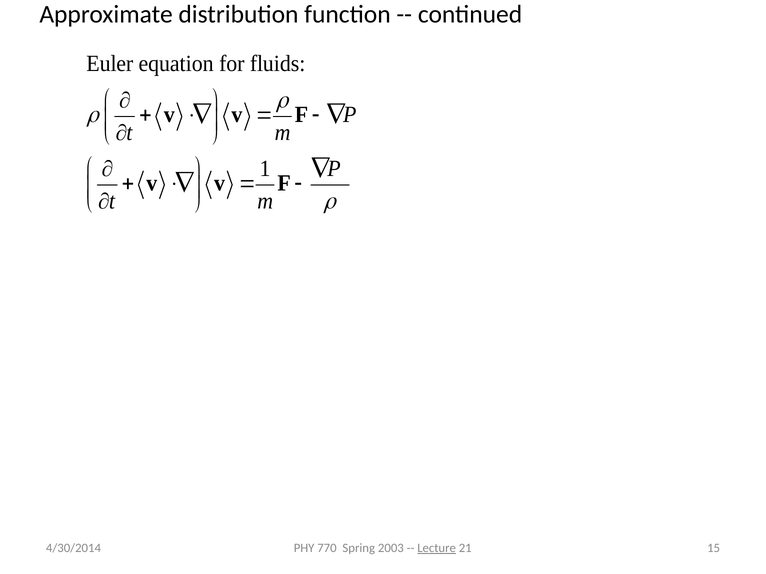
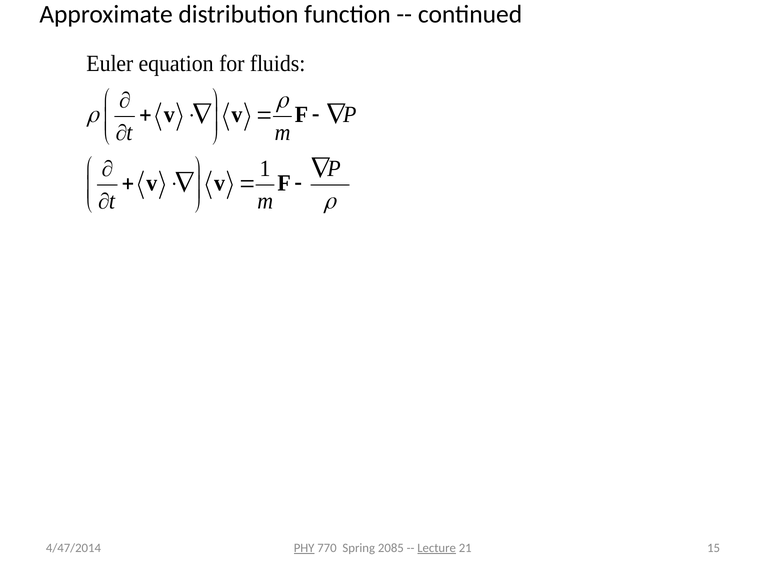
PHY underline: none -> present (304, 549)
2003: 2003 -> 2085 (391, 549)
4/30/2014: 4/30/2014 -> 4/47/2014 (73, 549)
